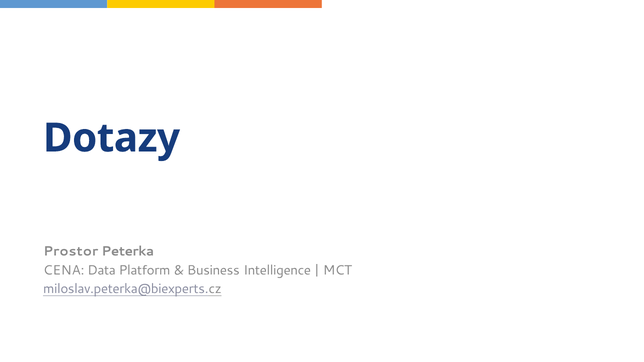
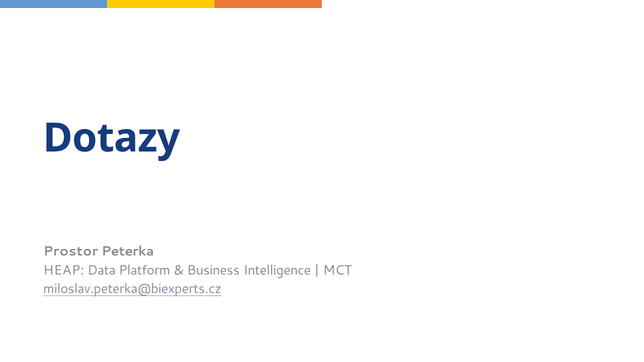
CENA: CENA -> HEAP (64, 270)
